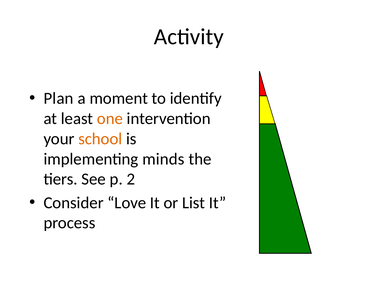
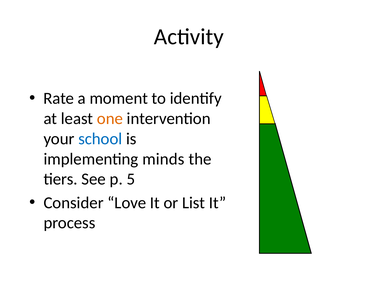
Plan: Plan -> Rate (59, 98)
school colour: orange -> blue (100, 139)
2: 2 -> 5 (131, 179)
